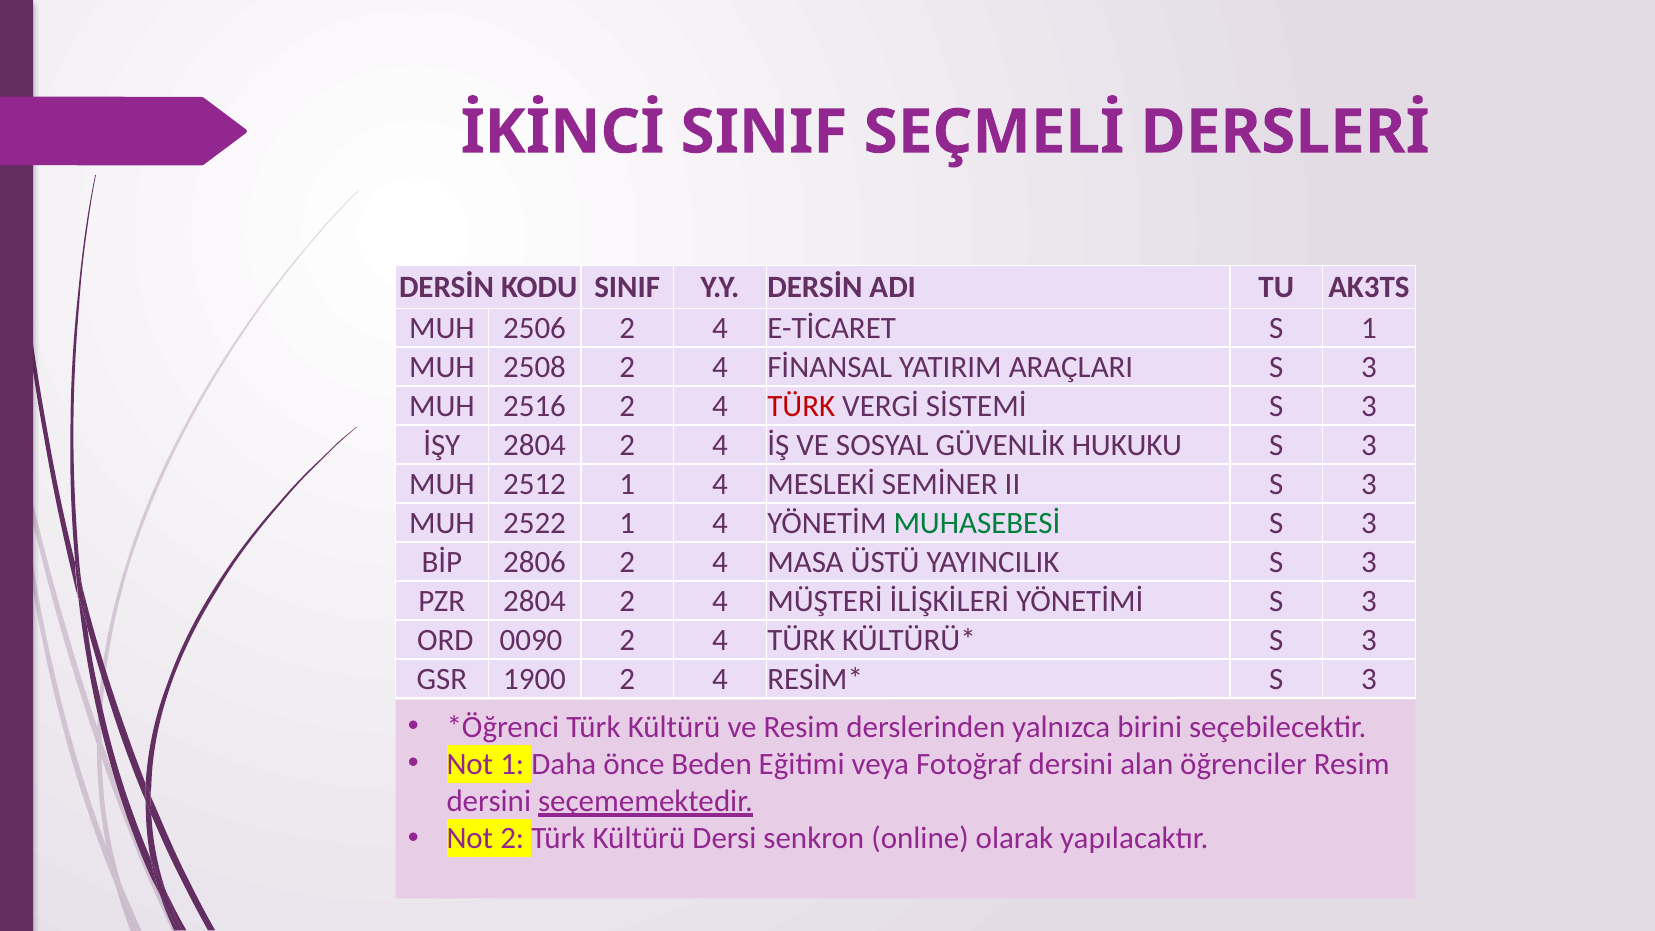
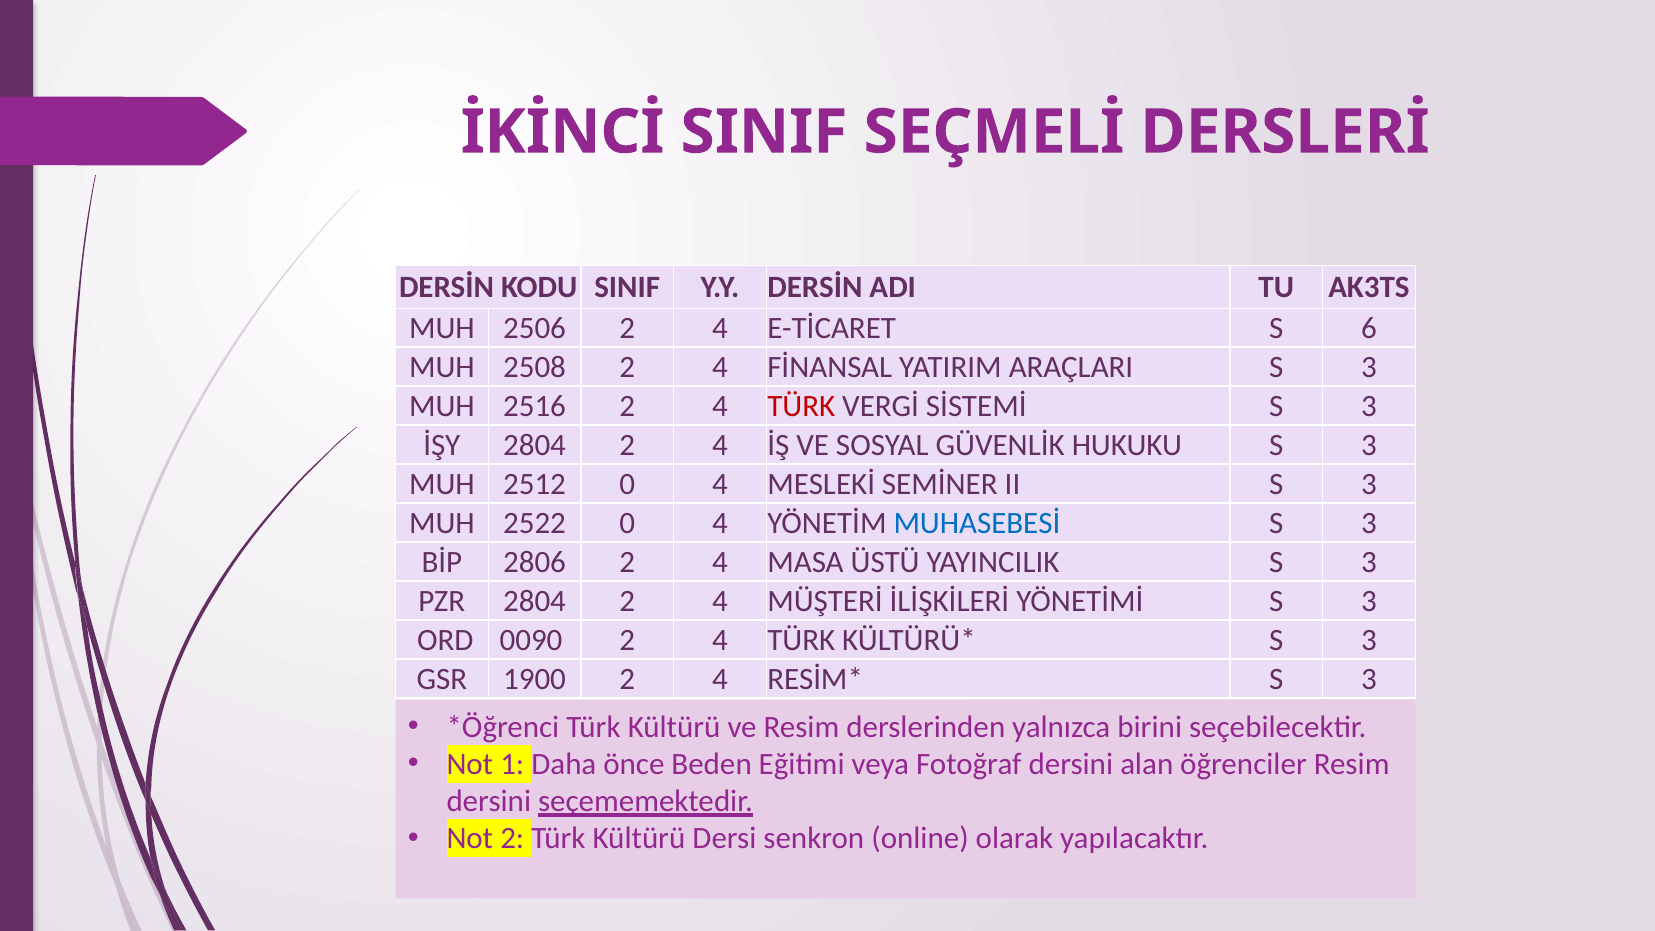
S 1: 1 -> 6 (1369, 329)
2512 1: 1 -> 0 (627, 484)
2522 1: 1 -> 0 (627, 523)
MUHASEBESİ colour: green -> blue (977, 523)
